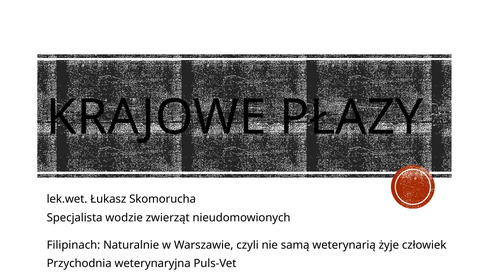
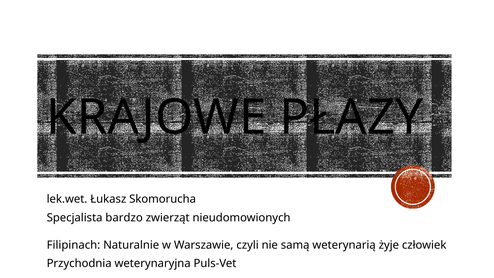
wodzie: wodzie -> bardzo (124, 218)
